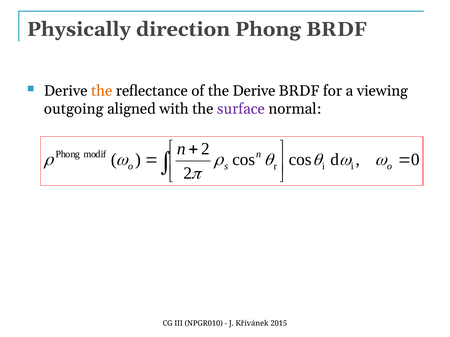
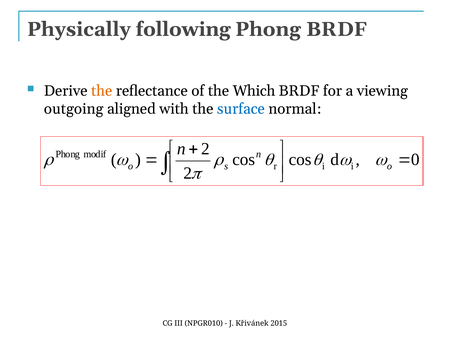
direction: direction -> following (183, 29)
the Derive: Derive -> Which (254, 91)
surface colour: purple -> blue (241, 109)
